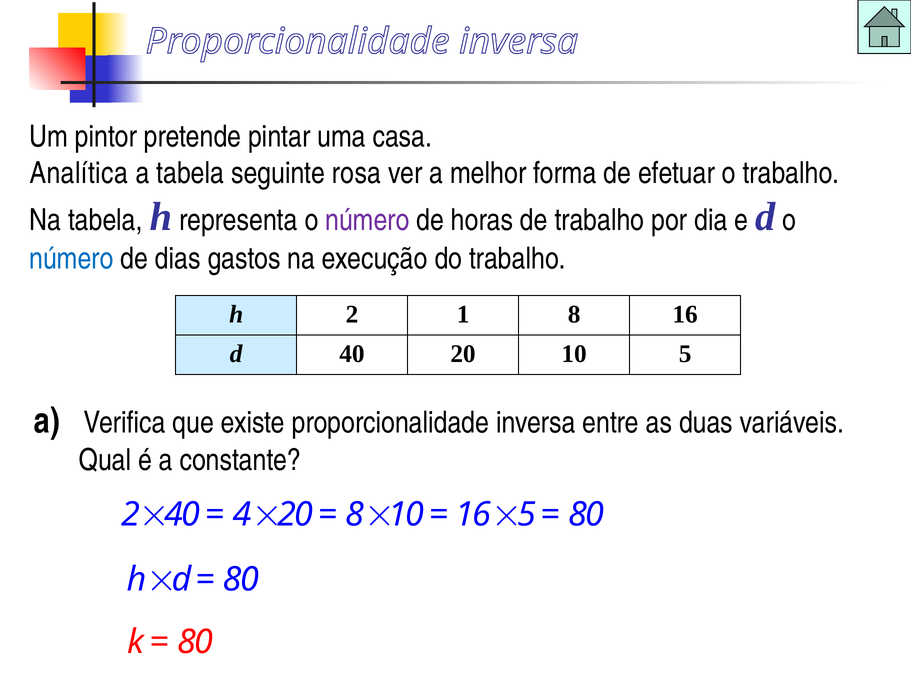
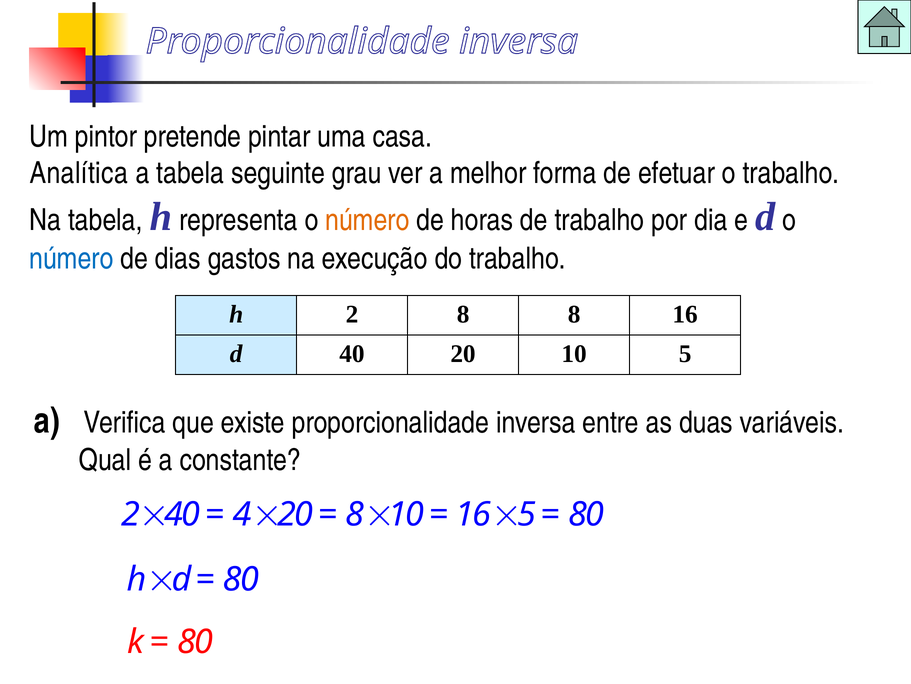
rosa: rosa -> grau (357, 173)
número colour: purple -> orange (367, 220)
2 1: 1 -> 8 (463, 314)
